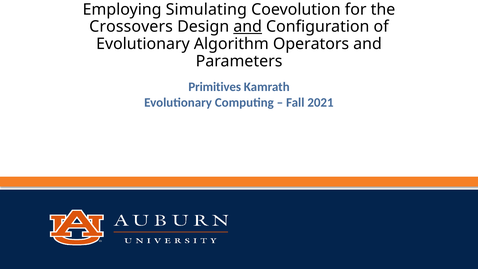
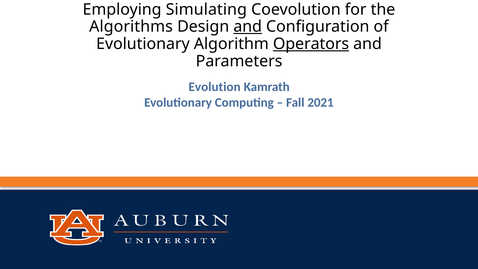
Crossovers: Crossovers -> Algorithms (131, 27)
Operators underline: none -> present (311, 44)
Primitives: Primitives -> Evolution (215, 87)
